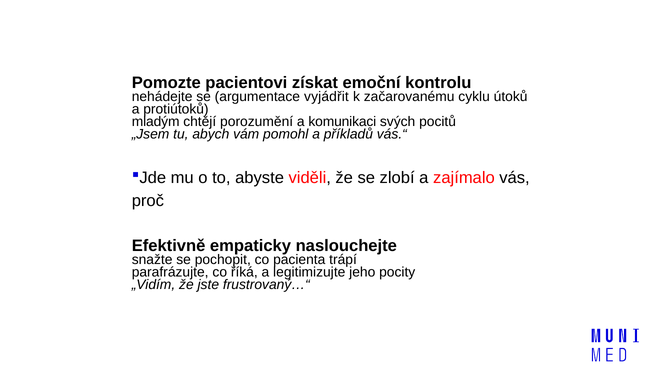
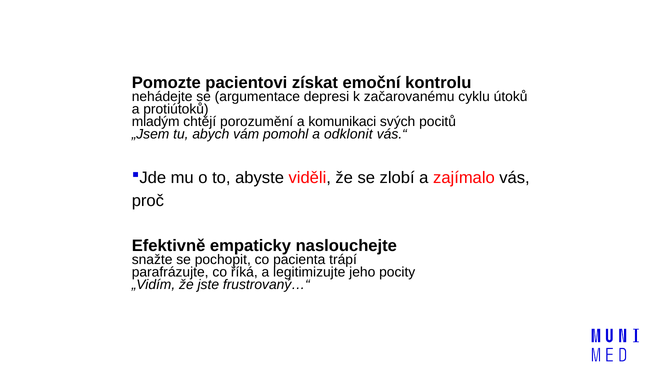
vyjádřit: vyjádřit -> depresi (327, 97)
příkladů: příkladů -> odklonit (348, 134)
